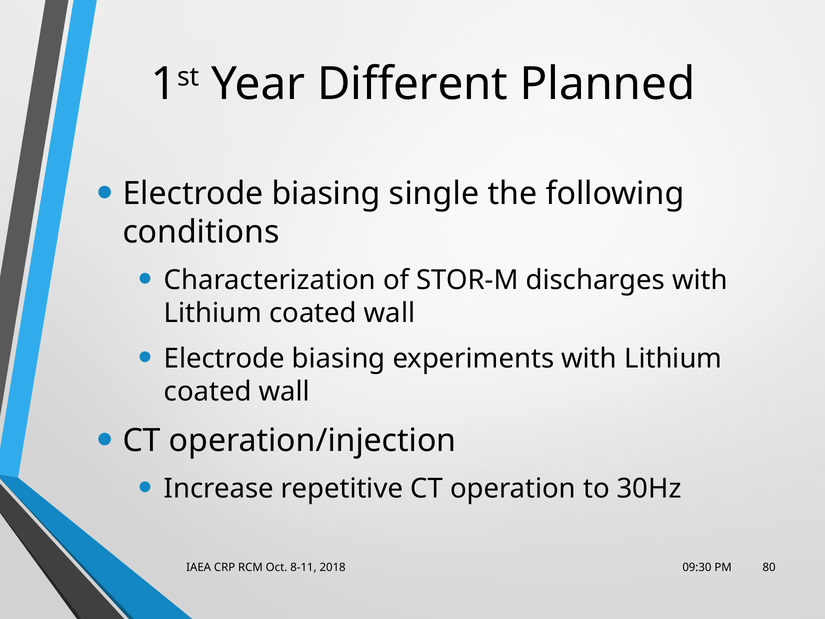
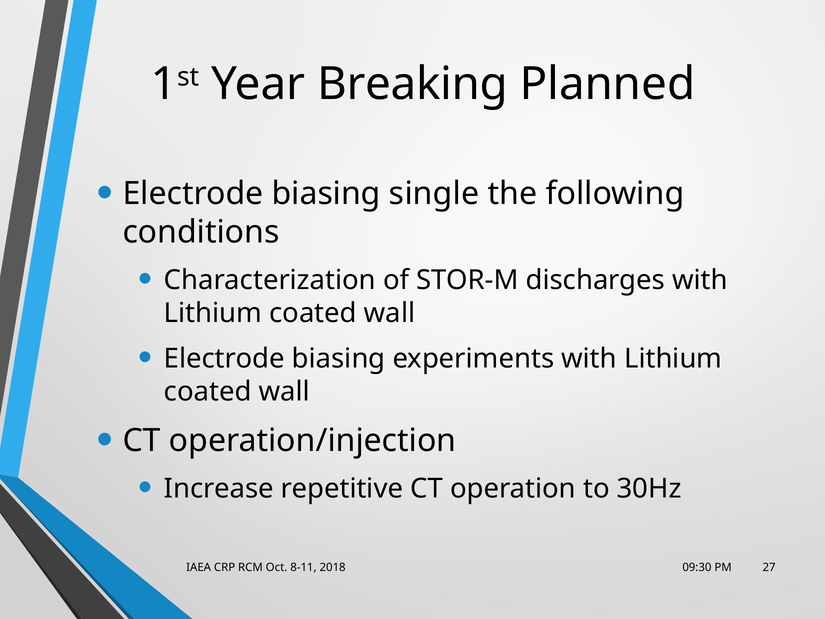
Different: Different -> Breaking (413, 84)
80: 80 -> 27 (769, 567)
